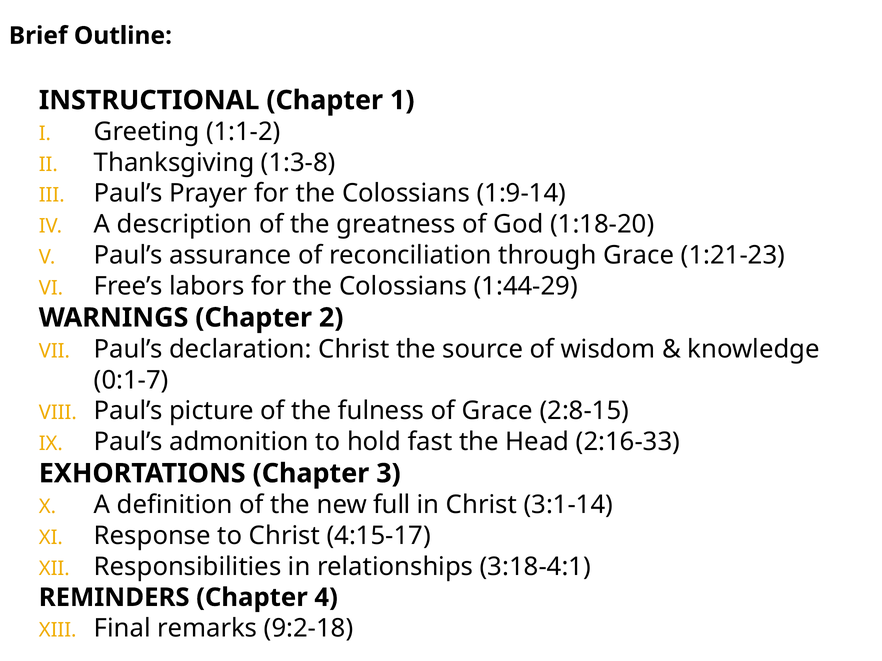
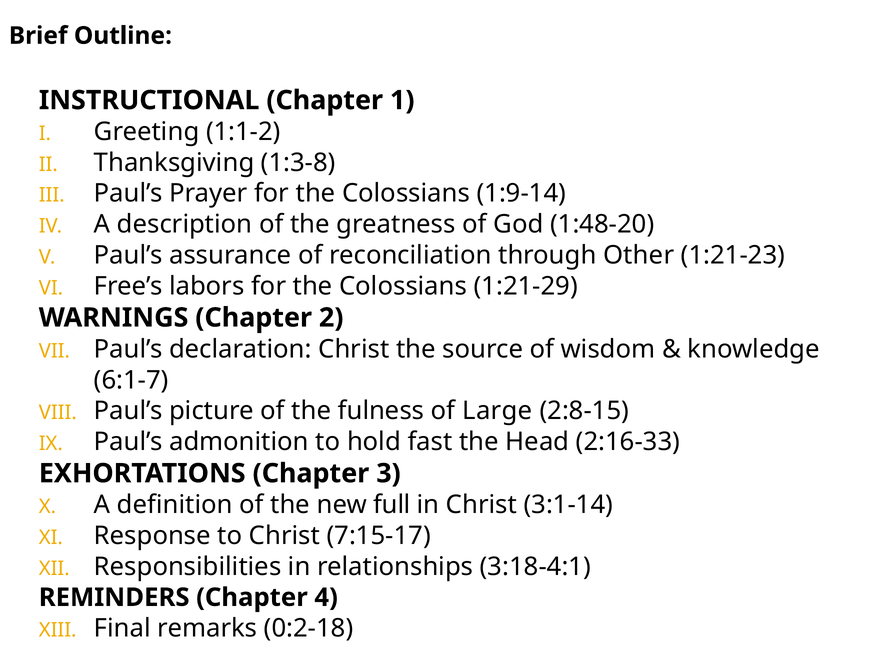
1:18-20: 1:18-20 -> 1:48-20 (602, 225)
through Grace: Grace -> Other (639, 255)
1:44-29: 1:44-29 -> 1:21-29 (526, 286)
0:1-7: 0:1-7 -> 6:1-7 (131, 380)
of Grace: Grace -> Large (497, 411)
4:15-17: 4:15-17 -> 7:15-17 (379, 536)
9:2-18: 9:2-18 -> 0:2-18 (309, 629)
